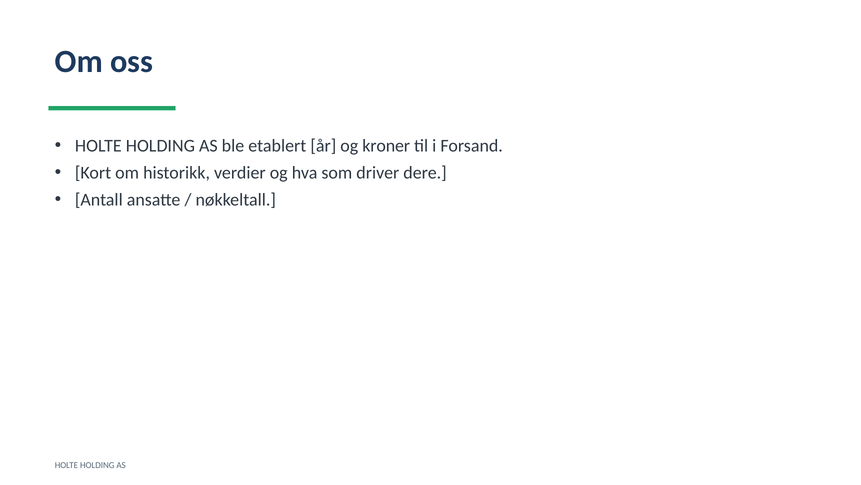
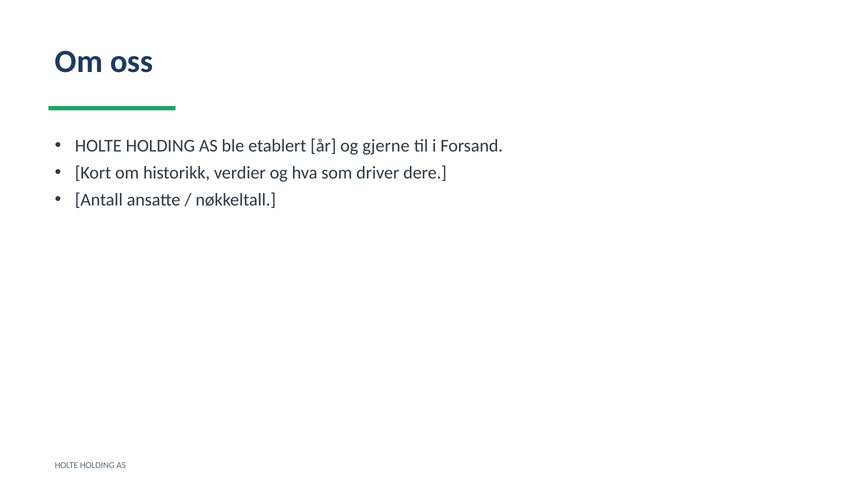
kroner: kroner -> gjerne (386, 146)
